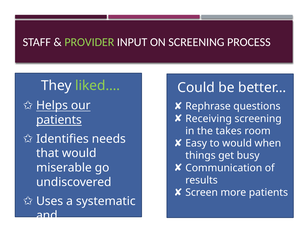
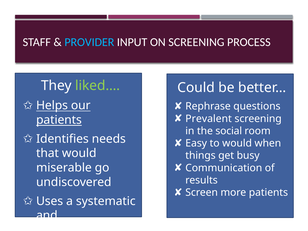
PROVIDER colour: light green -> light blue (89, 42)
Receiving: Receiving -> Prevalent (209, 119)
takes: takes -> social (229, 131)
